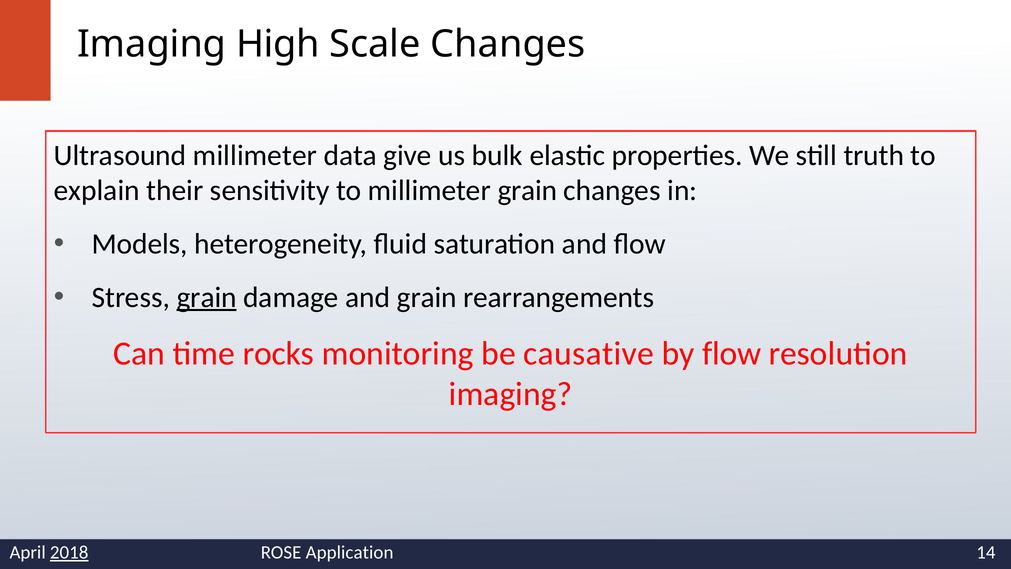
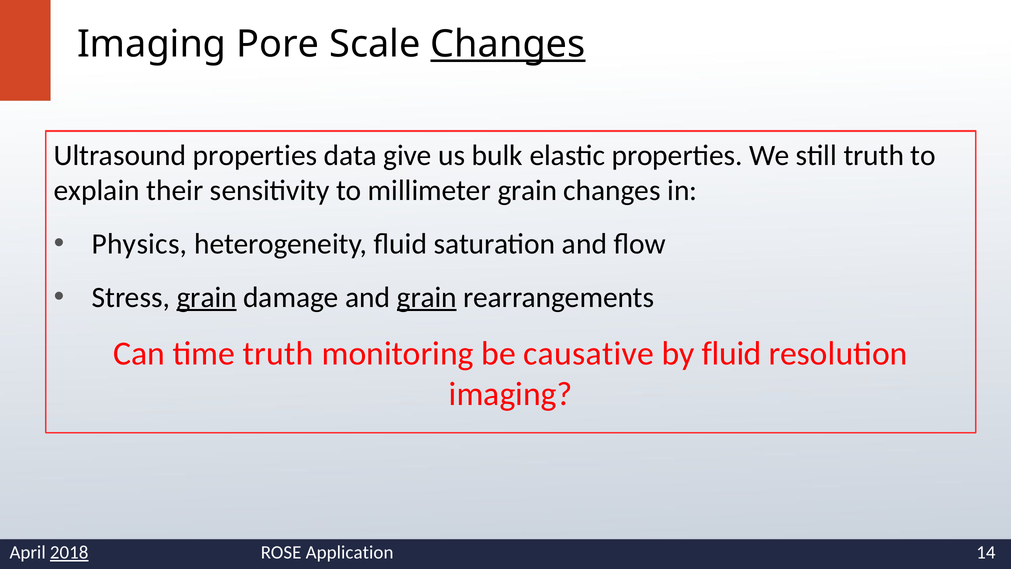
High: High -> Pore (278, 44)
Changes underline: none -> present (508, 44)
Ultrasound millimeter: millimeter -> properties (255, 155)
Models: Models -> Physics (140, 244)
grain underline: none -> present (427, 297)
time rocks: rocks -> truth (278, 353)
by flow: flow -> fluid (732, 353)
